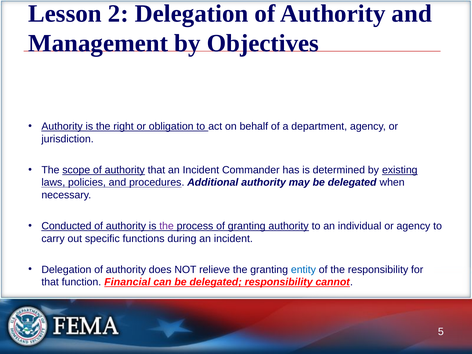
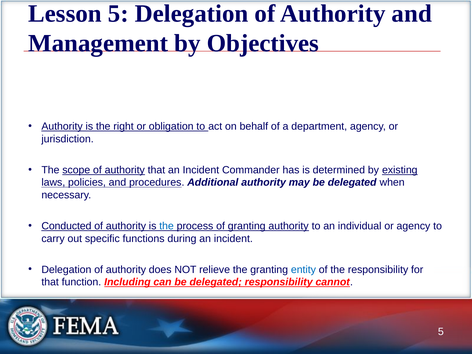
Lesson 2: 2 -> 5 (118, 14)
the colour: purple -> blue (167, 226)
Financial: Financial -> Including (127, 282)
